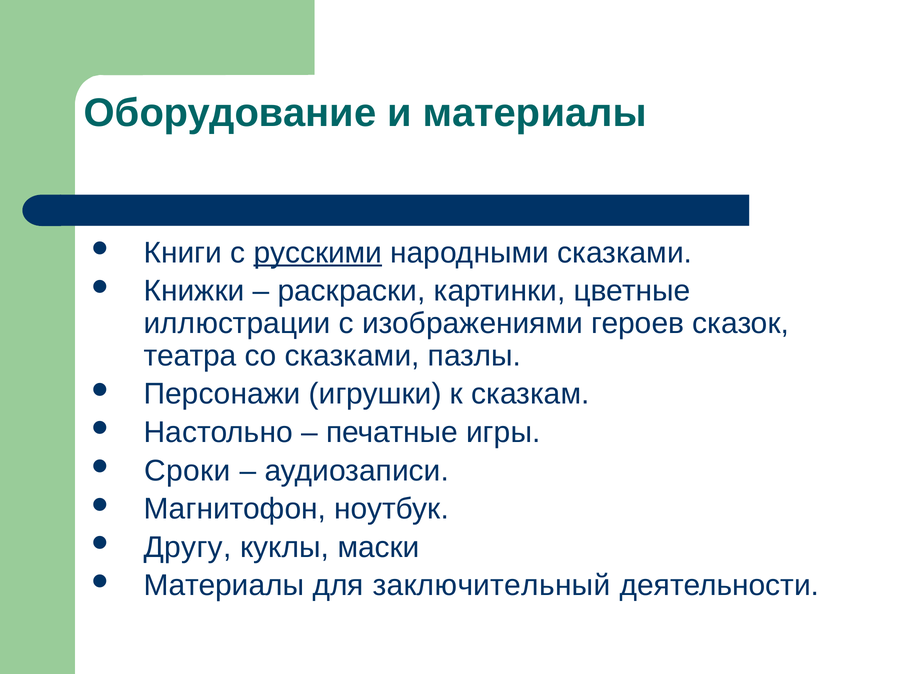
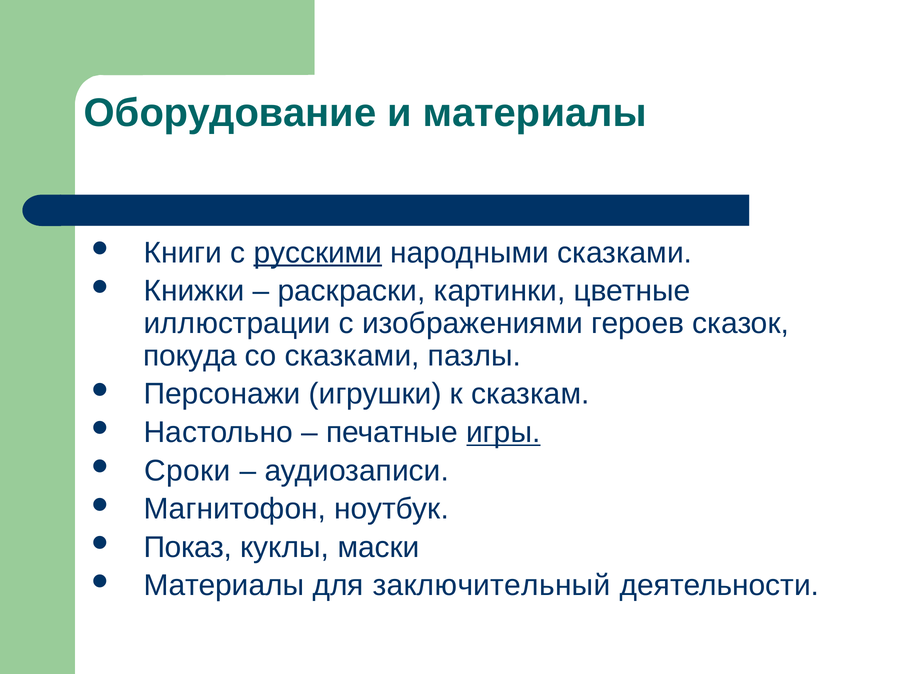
театра: театра -> покуда (190, 356)
игры underline: none -> present (503, 432)
Другу: Другу -> Показ (188, 547)
